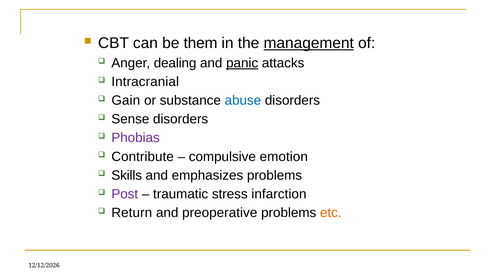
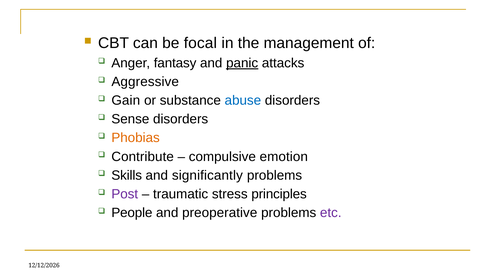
them: them -> focal (200, 43)
management underline: present -> none (309, 43)
dealing: dealing -> fantasy (175, 63)
Intracranial: Intracranial -> Aggressive (145, 82)
Phobias colour: purple -> orange (136, 138)
emphasizes: emphasizes -> significantly (207, 176)
infarction: infarction -> principles (279, 194)
Return: Return -> People (132, 213)
etc colour: orange -> purple (331, 213)
